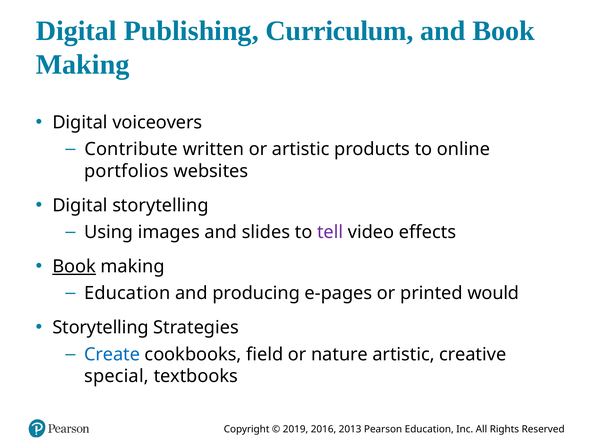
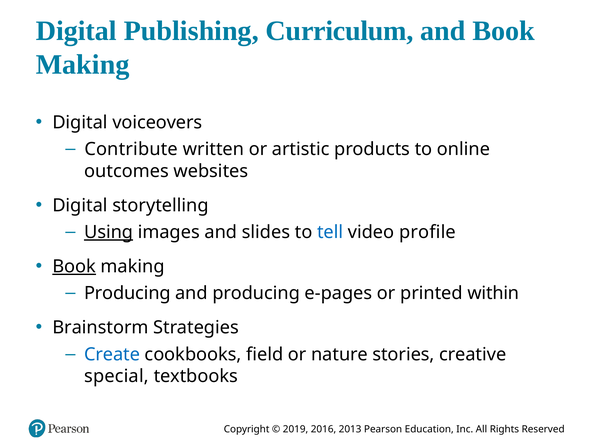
portfolios: portfolios -> outcomes (126, 171)
Using underline: none -> present (109, 232)
tell colour: purple -> blue (330, 232)
effects: effects -> profile (428, 232)
Education: Education -> Producing (127, 293)
would: would -> within (493, 293)
Storytelling: Storytelling -> Brainstorm (101, 328)
nature artistic: artistic -> stories (403, 354)
